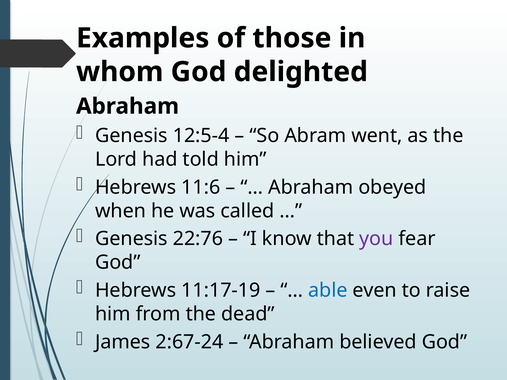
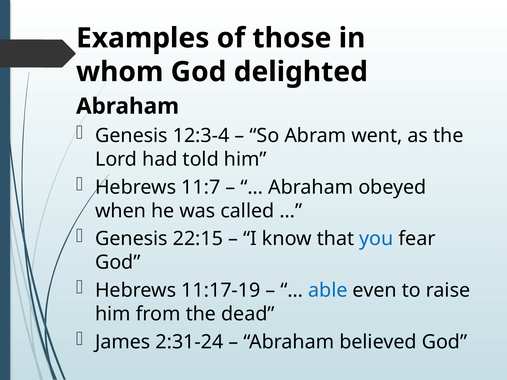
12:5-4: 12:5-4 -> 12:3-4 (201, 136)
11:6: 11:6 -> 11:7 (201, 187)
22:76: 22:76 -> 22:15 (198, 239)
you colour: purple -> blue (376, 239)
2:67-24: 2:67-24 -> 2:31-24 (189, 342)
